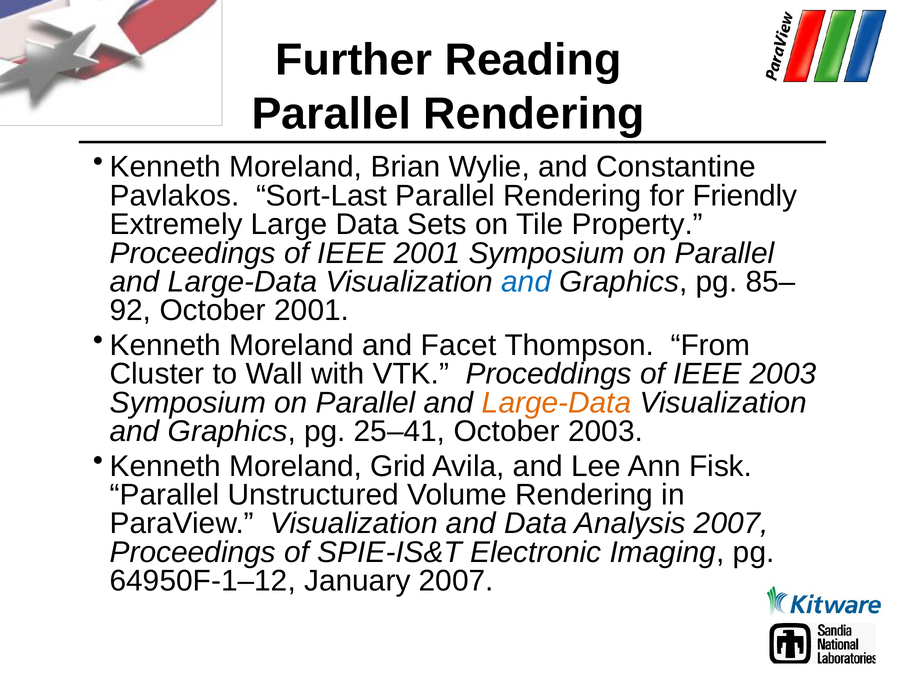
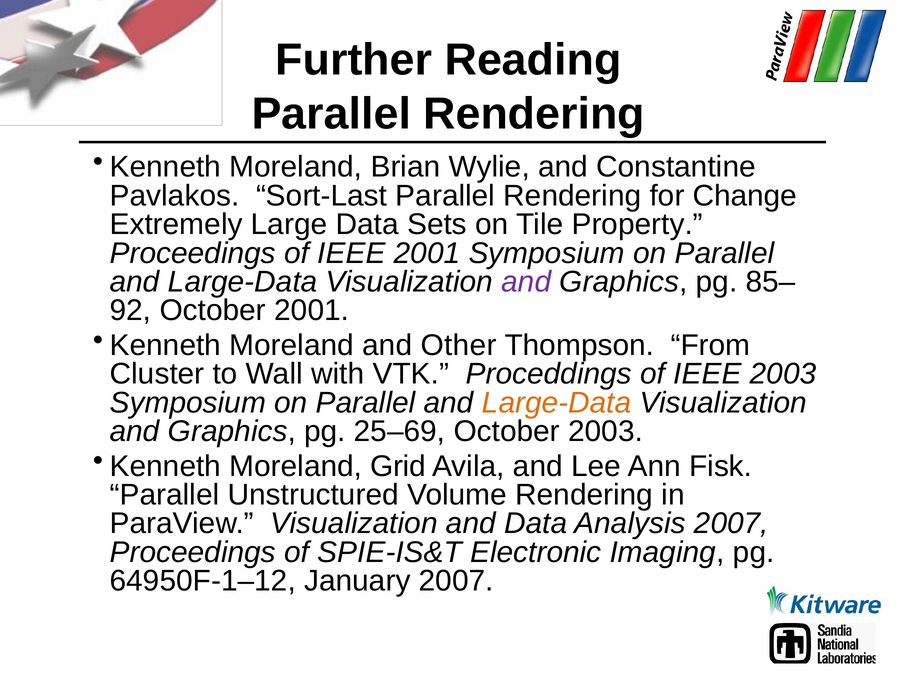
Friendly: Friendly -> Change (745, 196)
and colour: blue -> purple (526, 282)
Facet: Facet -> Other (459, 345)
25–41: 25–41 -> 25–69 (400, 431)
